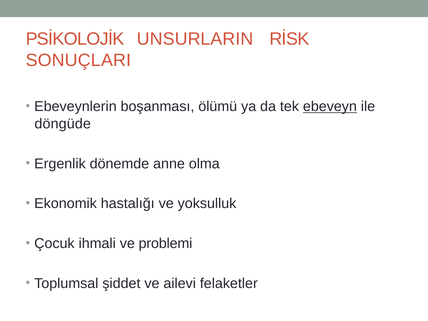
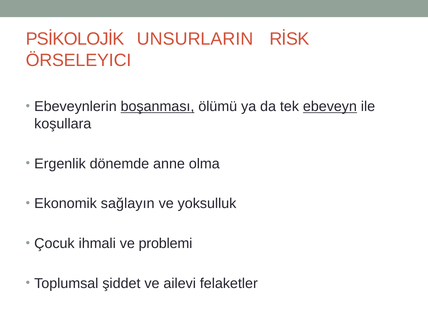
SONUÇLARI: SONUÇLARI -> ÖRSELEYICI (79, 60)
boşanması underline: none -> present (157, 107)
döngüde: döngüde -> koşullara (63, 124)
hastalığı: hastalığı -> sağlayın (128, 204)
